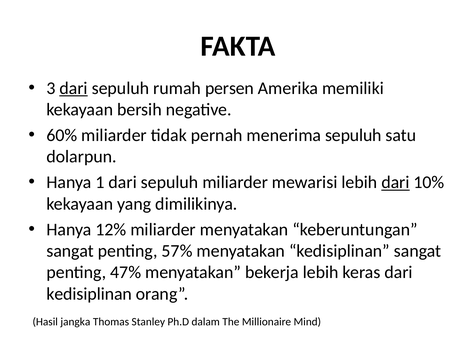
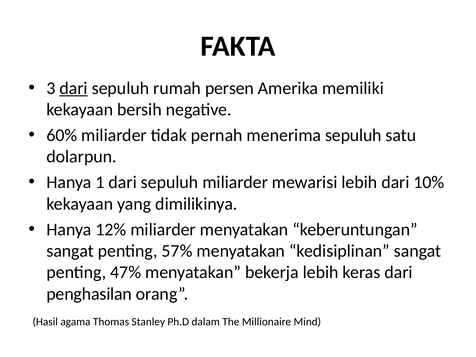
dari underline: present -> none (395, 182)
kedisiplinan: kedisiplinan -> penghasilan (89, 294)
jangka: jangka -> agama (75, 322)
